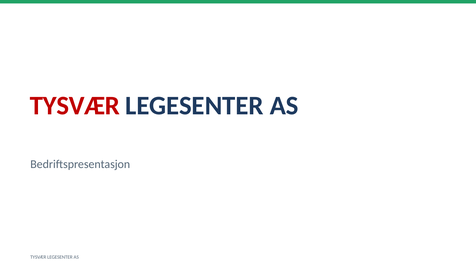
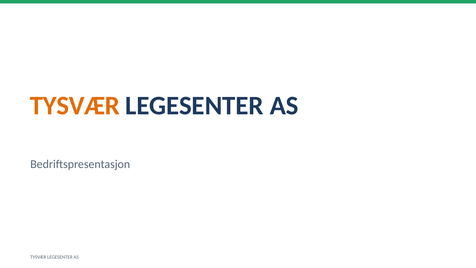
TYSVÆR colour: red -> orange (75, 106)
